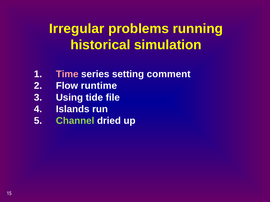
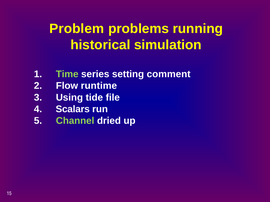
Irregular: Irregular -> Problem (77, 29)
Time colour: pink -> light green (67, 74)
Islands: Islands -> Scalars (73, 109)
